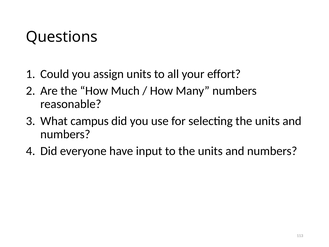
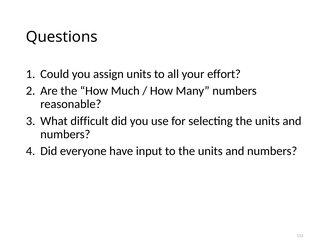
campus: campus -> difficult (90, 121)
